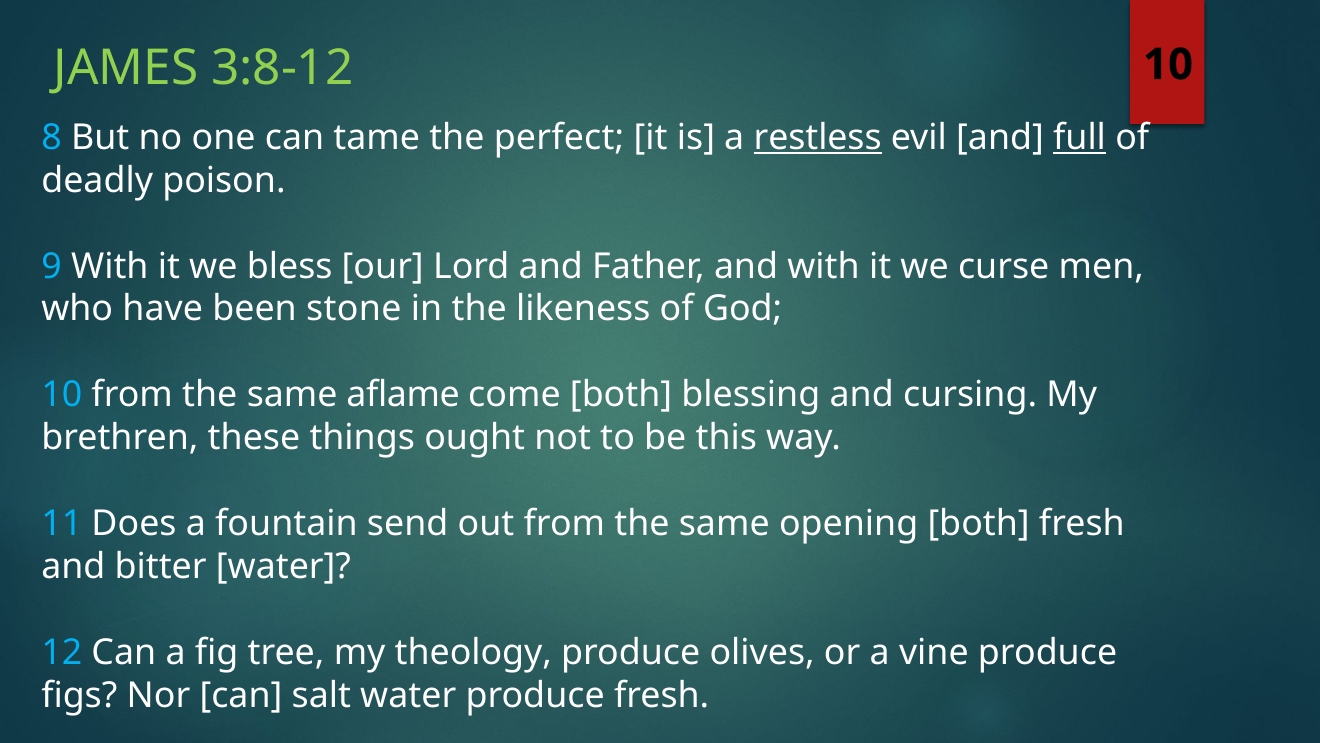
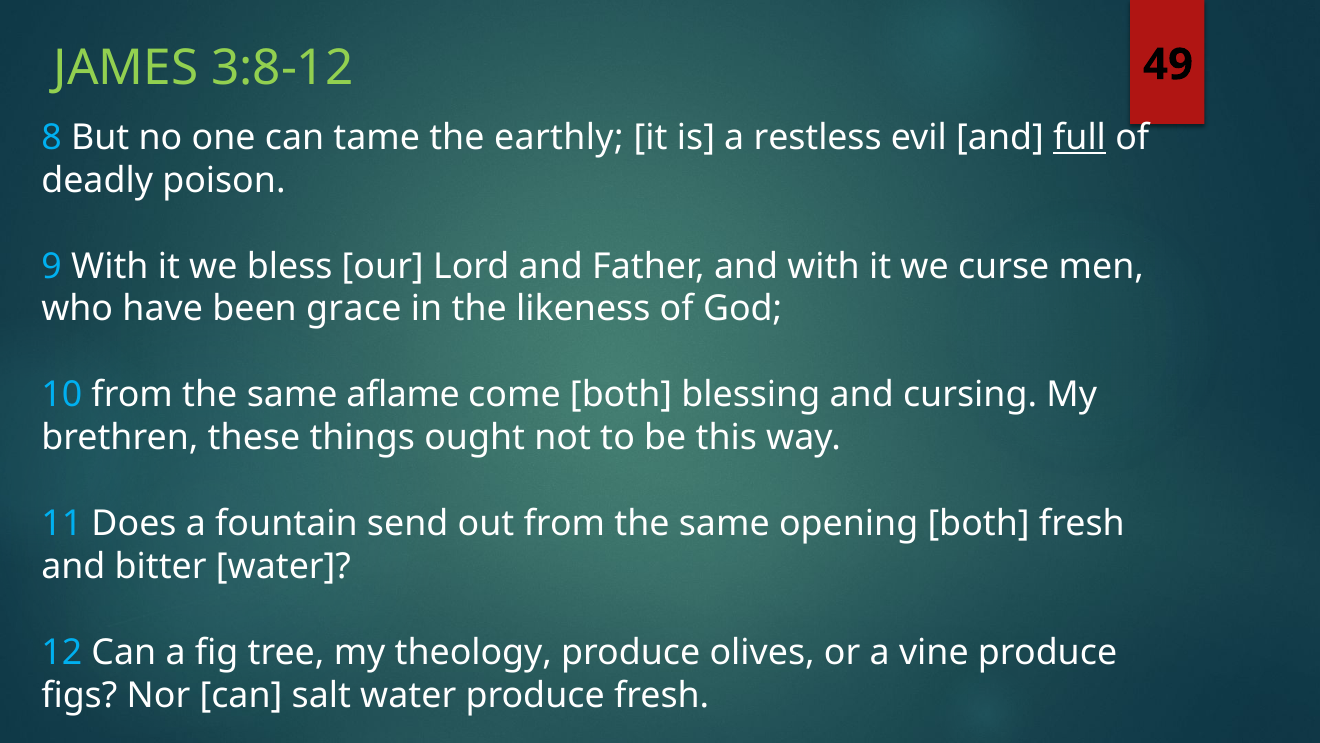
3:8-12 10: 10 -> 49 (1168, 65)
perfect: perfect -> earthly (559, 137)
restless underline: present -> none (818, 137)
stone: stone -> grace (354, 309)
